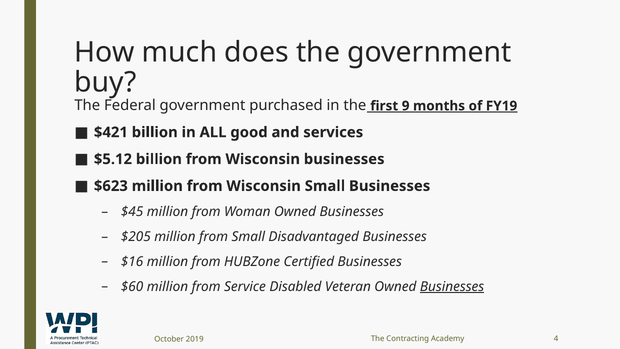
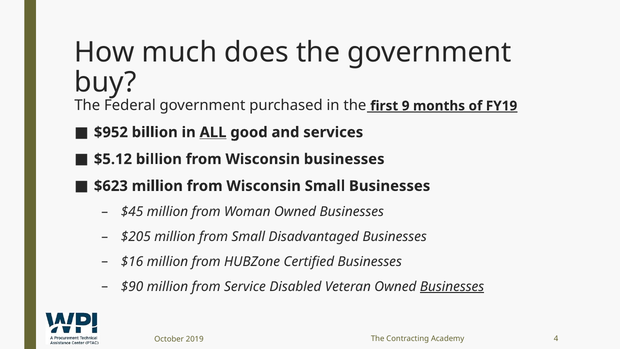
$421: $421 -> $952 (111, 132)
ALL underline: none -> present (213, 132)
$60: $60 -> $90 (132, 286)
